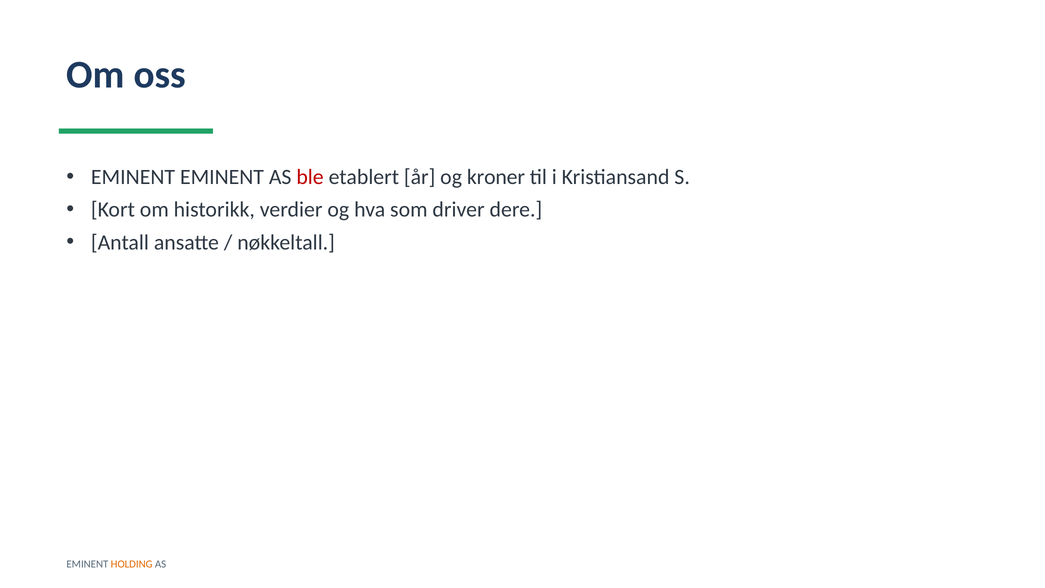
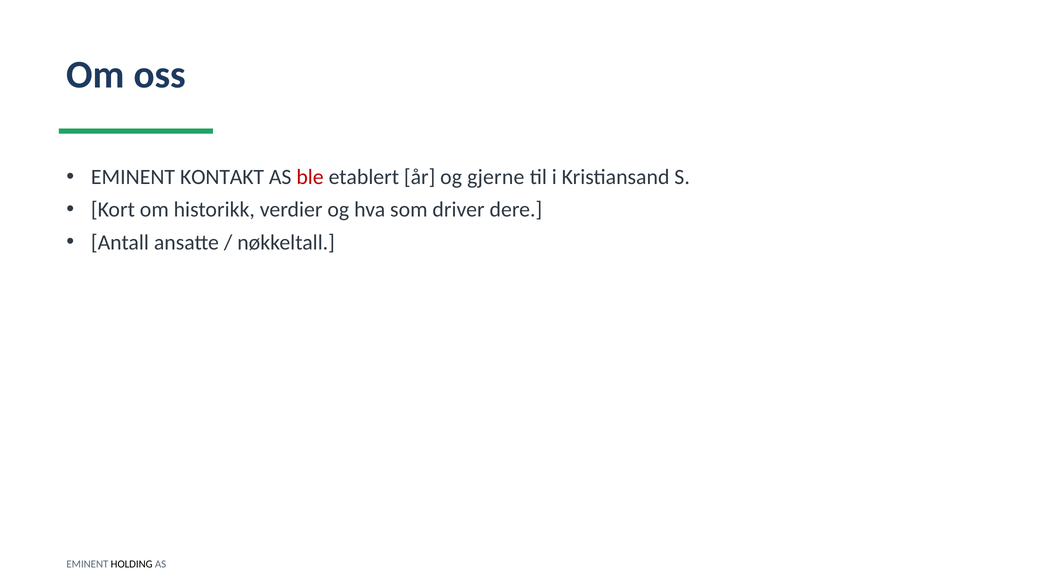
EMINENT EMINENT: EMINENT -> KONTAKT (222, 177)
kroner: kroner -> gjerne (496, 177)
HOLDING colour: orange -> black (132, 564)
